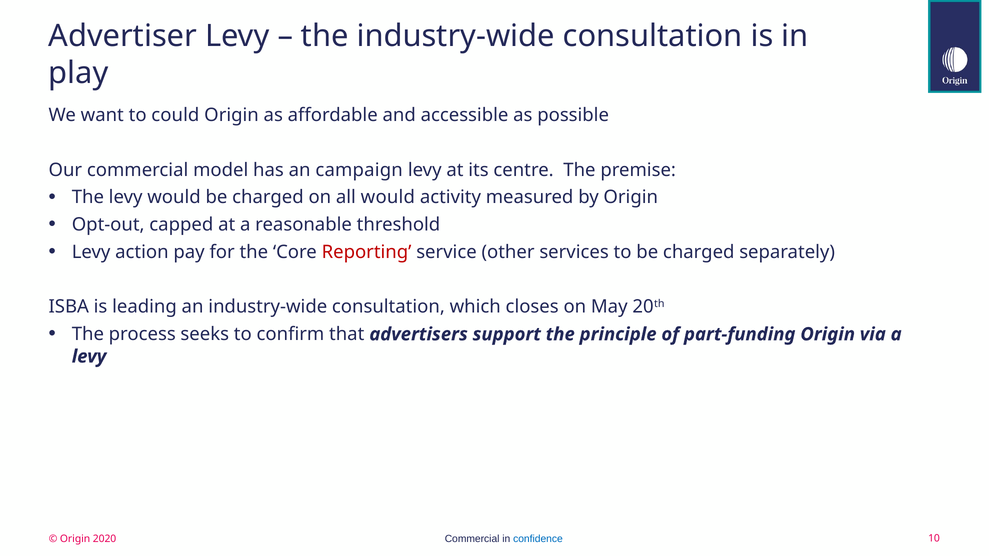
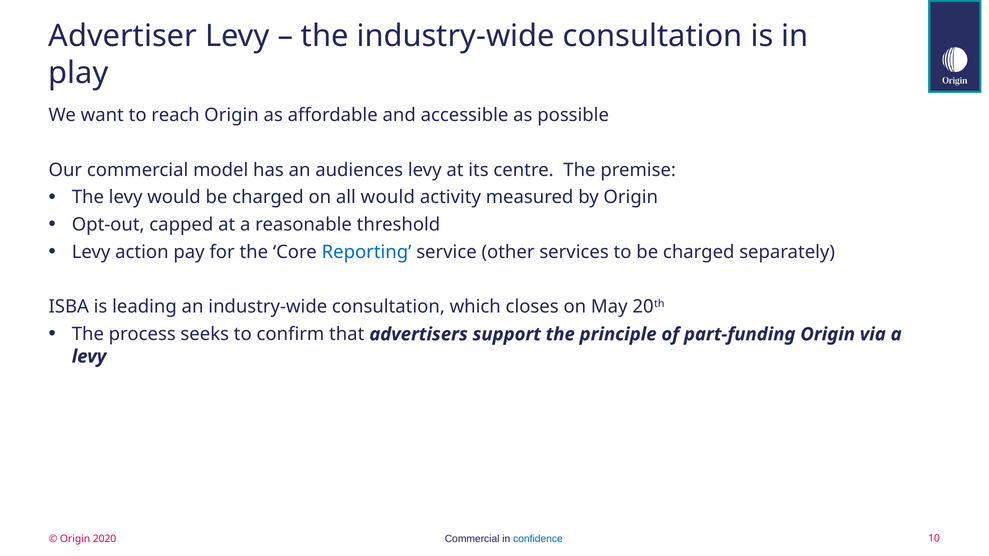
could: could -> reach (175, 115)
campaign: campaign -> audiences (359, 170)
Reporting colour: red -> blue (367, 252)
